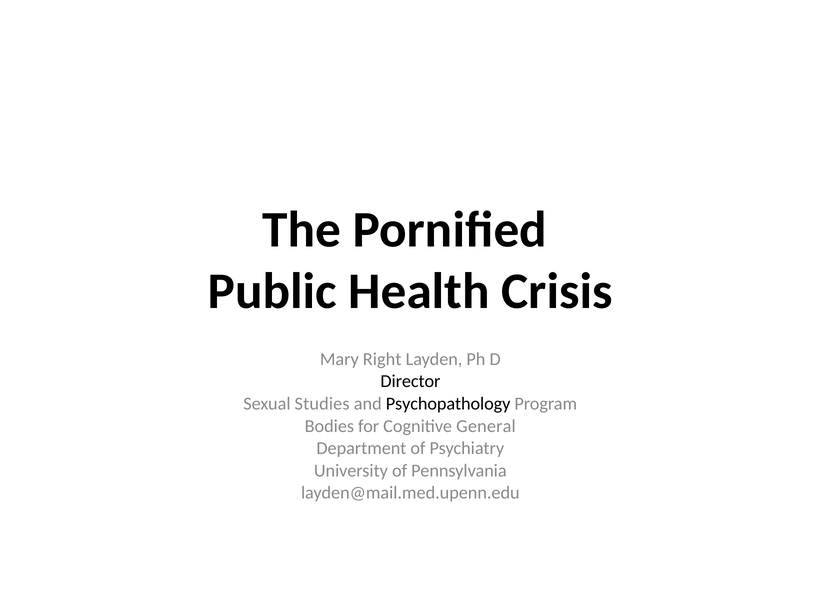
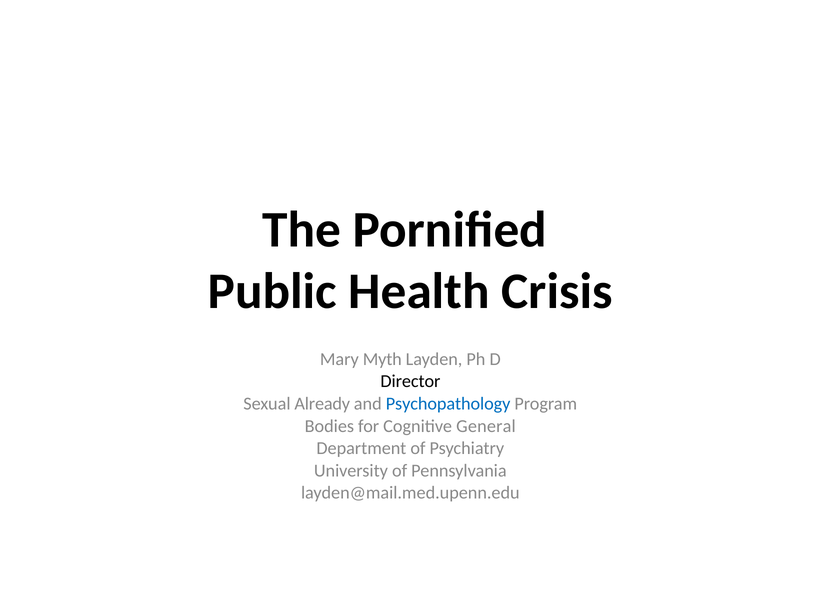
Right: Right -> Myth (382, 360)
Studies: Studies -> Already (322, 404)
Psychopathology colour: black -> blue (448, 404)
